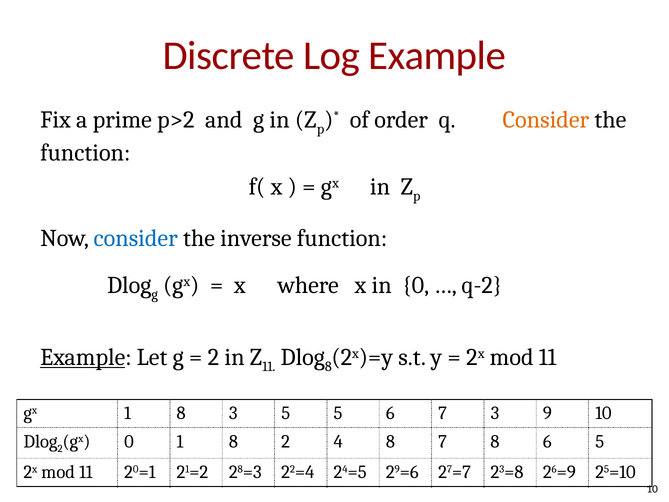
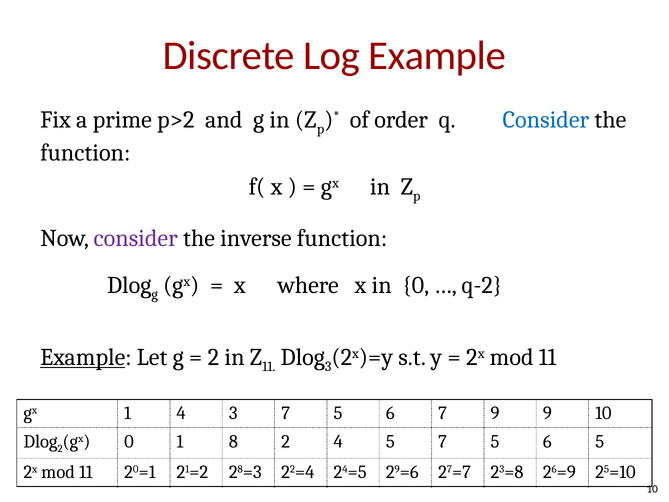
Consider colour: orange -> blue (546, 120)
consider colour: blue -> purple (136, 238)
8: 8 -> 3 (328, 366)
gx 1 8: 8 -> 4 (181, 413)
3 5: 5 -> 7 (286, 413)
7 3: 3 -> 9 (495, 413)
4 8: 8 -> 5 (390, 441)
8: 8 -> 5 (495, 441)
